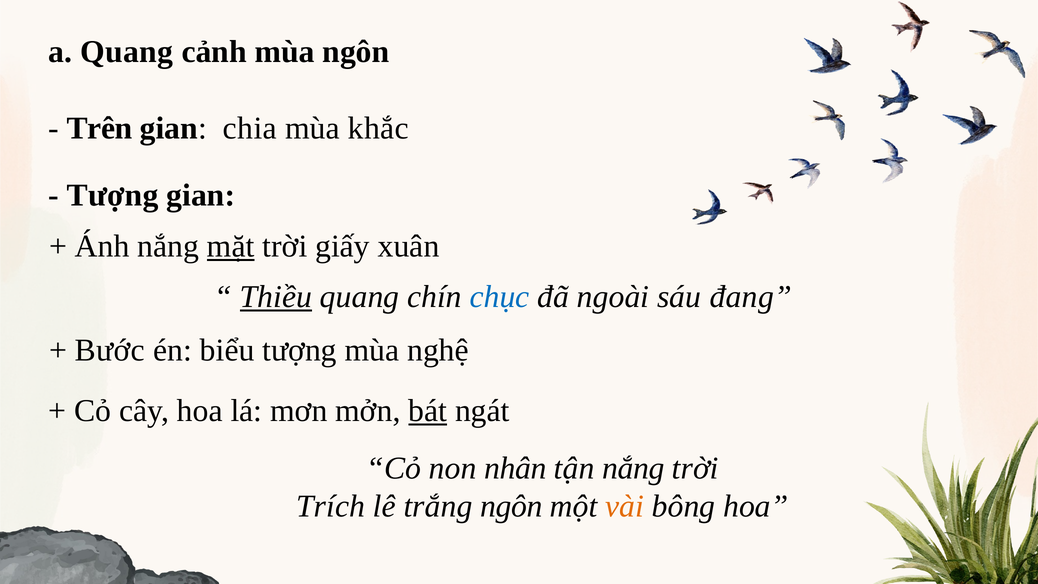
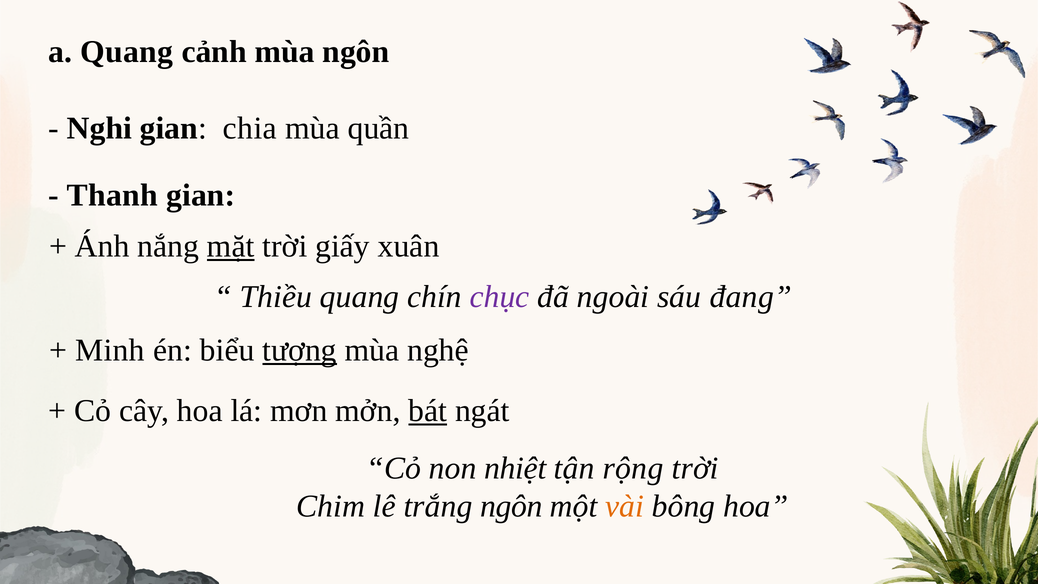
Trên: Trên -> Nghi (99, 128)
khắc: khắc -> quần (379, 128)
Tượng: Tượng -> Thanh (112, 195)
Thiều underline: present -> none (276, 297)
chục colour: blue -> purple (500, 297)
Bước: Bước -> Minh (110, 350)
tượng underline: none -> present (300, 350)
nhân: nhân -> nhiệt (515, 468)
tận nắng: nắng -> rộng (633, 468)
Trích: Trích -> Chim (331, 506)
